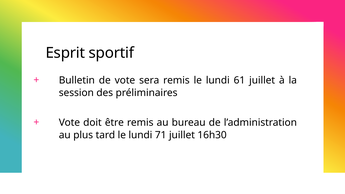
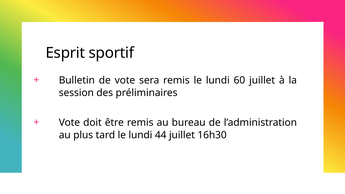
61: 61 -> 60 (239, 80)
71: 71 -> 44 (161, 135)
